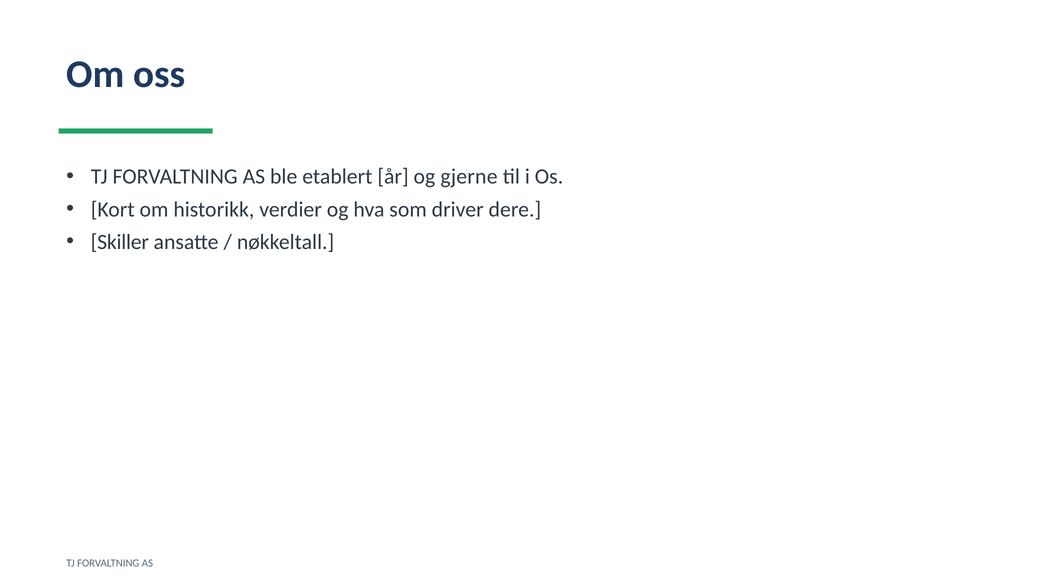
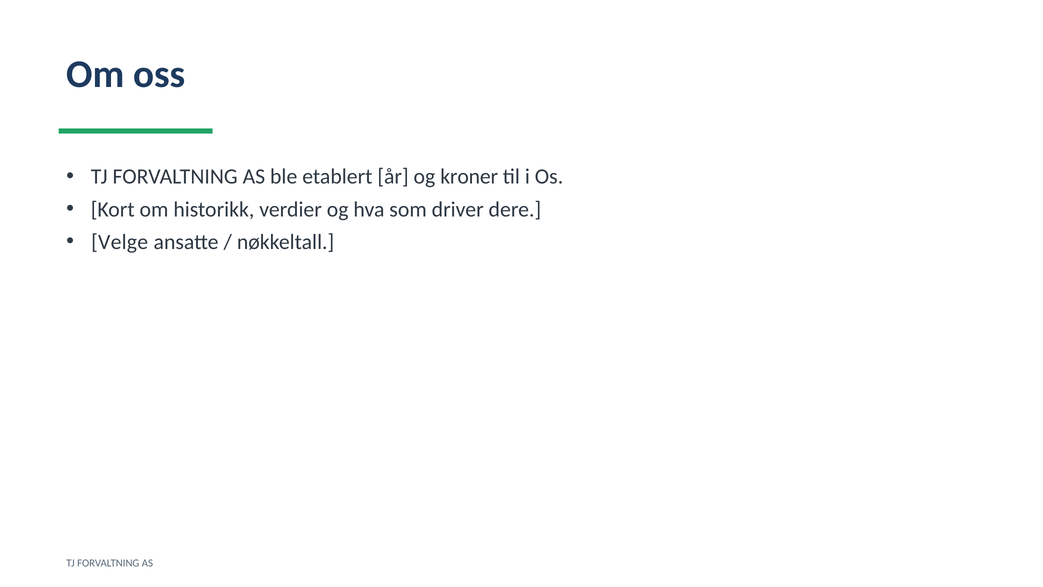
gjerne: gjerne -> kroner (469, 177)
Skiller: Skiller -> Velge (120, 242)
